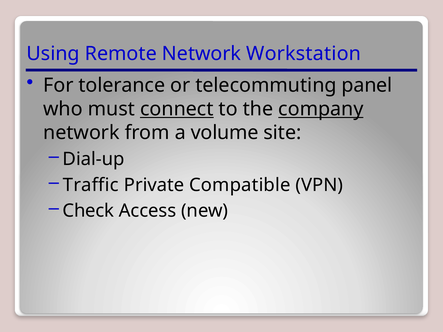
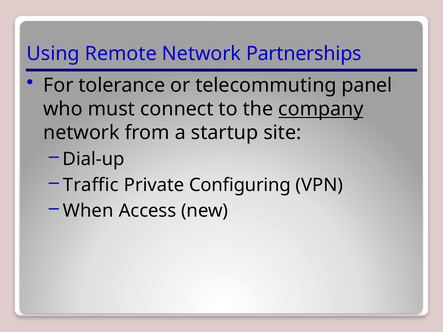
Workstation: Workstation -> Partnerships (304, 54)
connect underline: present -> none (177, 109)
volume: volume -> startup (225, 133)
Compatible: Compatible -> Configuring (240, 185)
Check: Check -> When (88, 211)
